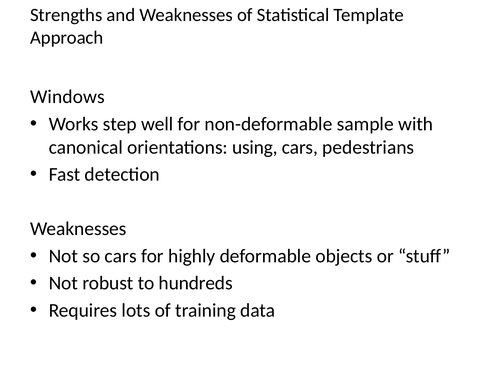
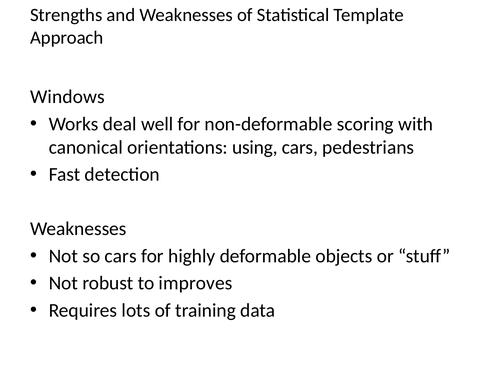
step: step -> deal (120, 124)
sample: sample -> scoring (365, 124)
hundreds: hundreds -> improves (196, 283)
